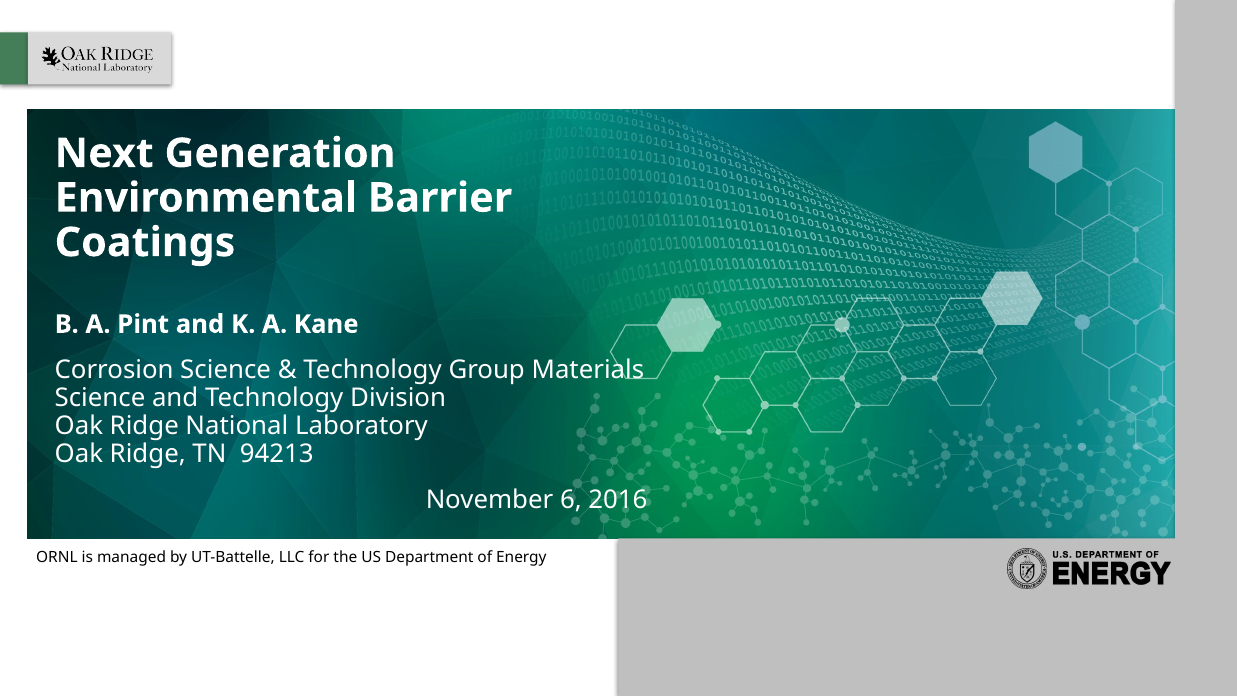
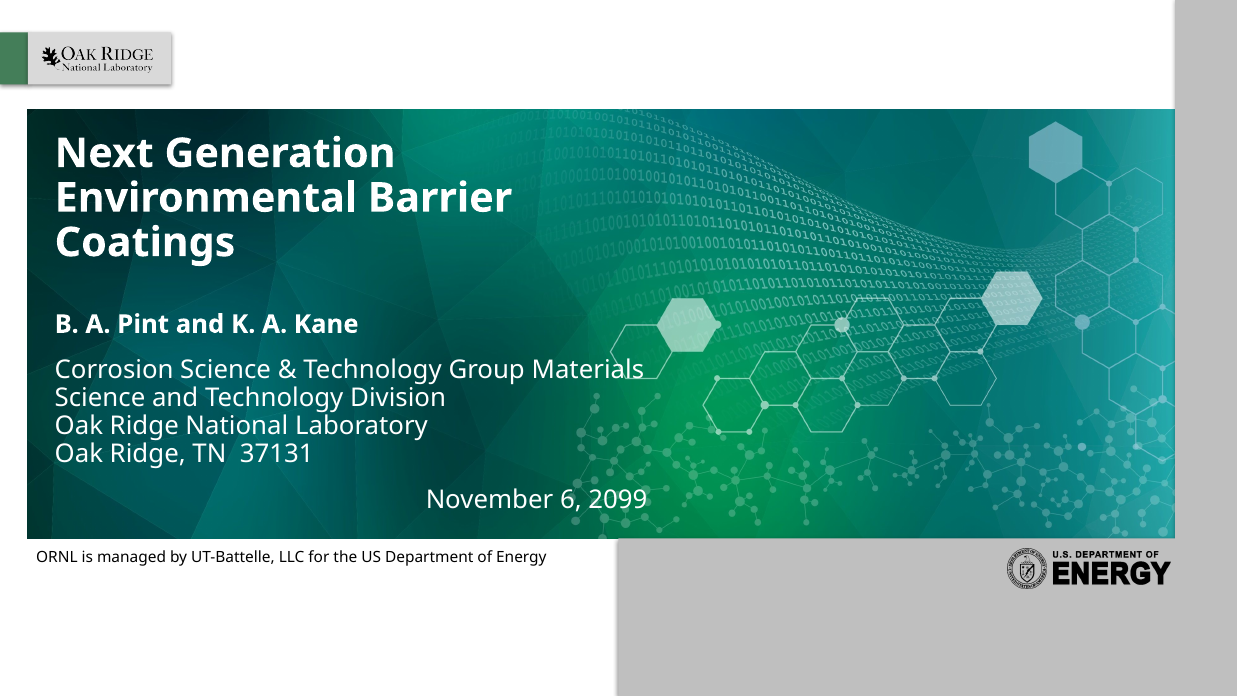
94213: 94213 -> 37131 (277, 454)
2016: 2016 -> 2099 (618, 499)
